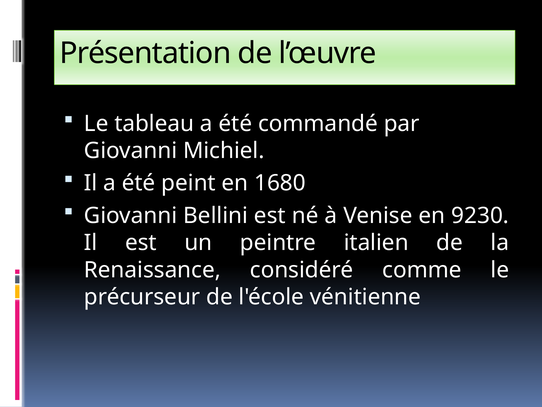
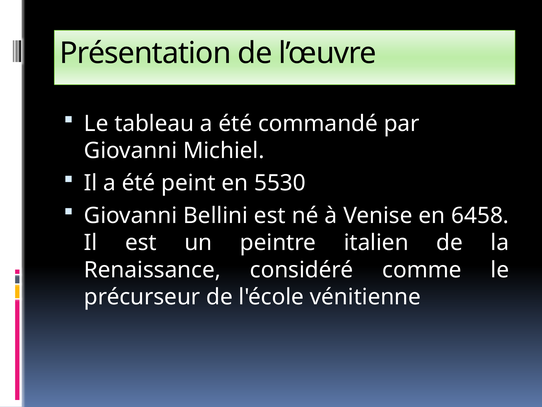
1680: 1680 -> 5530 (280, 183)
9230: 9230 -> 6458 (480, 215)
